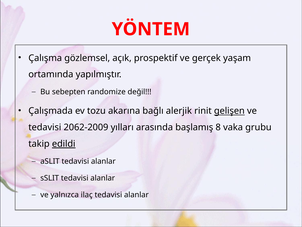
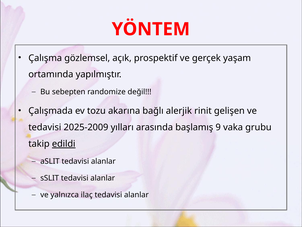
gelişen underline: present -> none (229, 111)
2062-2009: 2062-2009 -> 2025-2009 (86, 127)
8: 8 -> 9 (218, 127)
